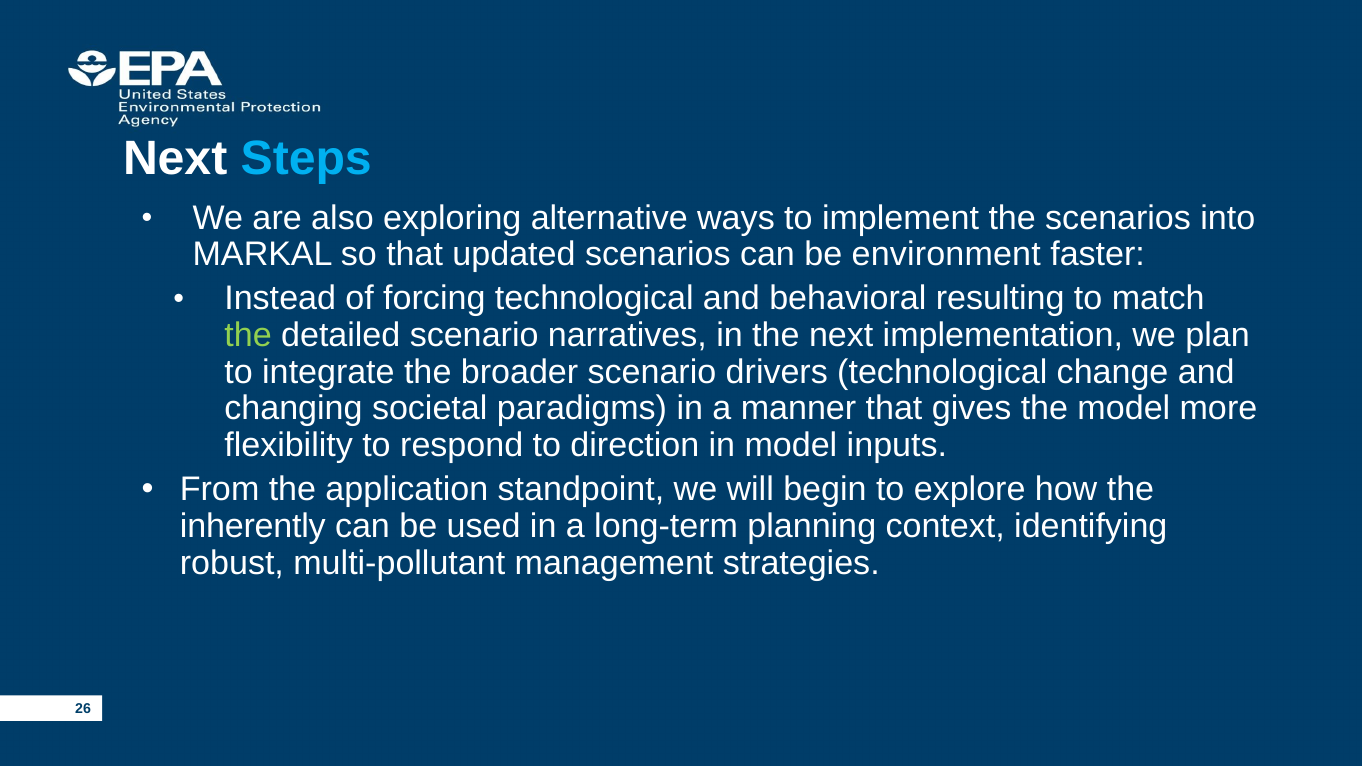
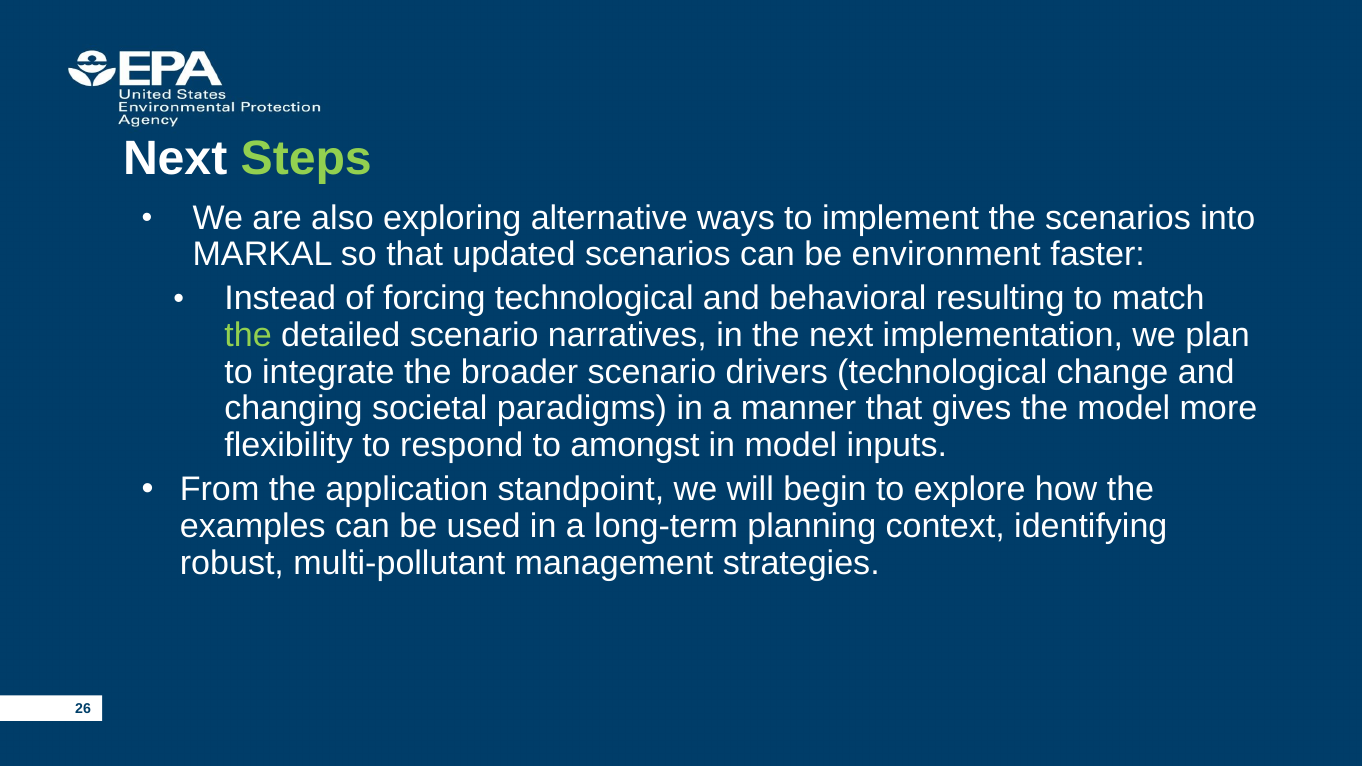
Steps colour: light blue -> light green (306, 158)
direction: direction -> amongst (635, 446)
inherently: inherently -> examples (253, 526)
